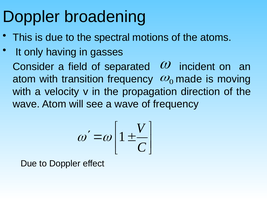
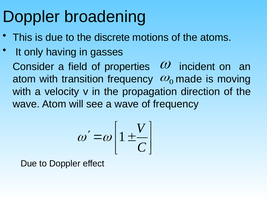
spectral: spectral -> discrete (112, 37)
separated: separated -> properties (127, 66)
